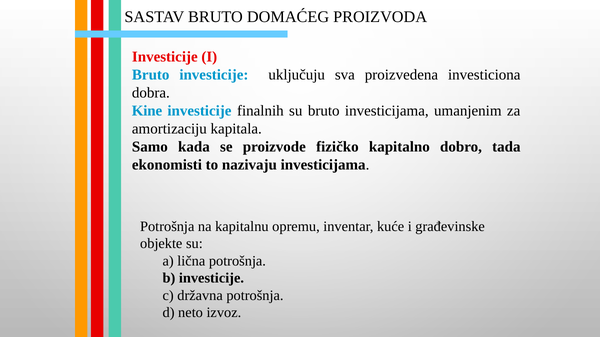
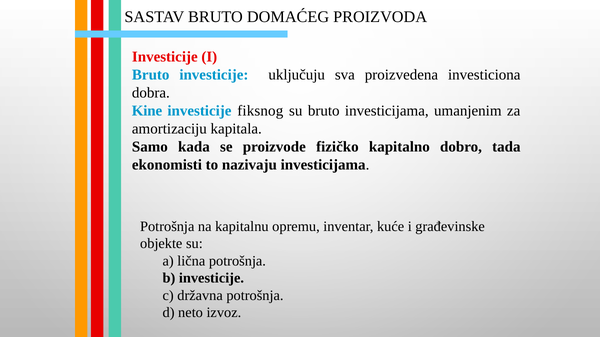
finalnih: finalnih -> fiksnog (260, 111)
